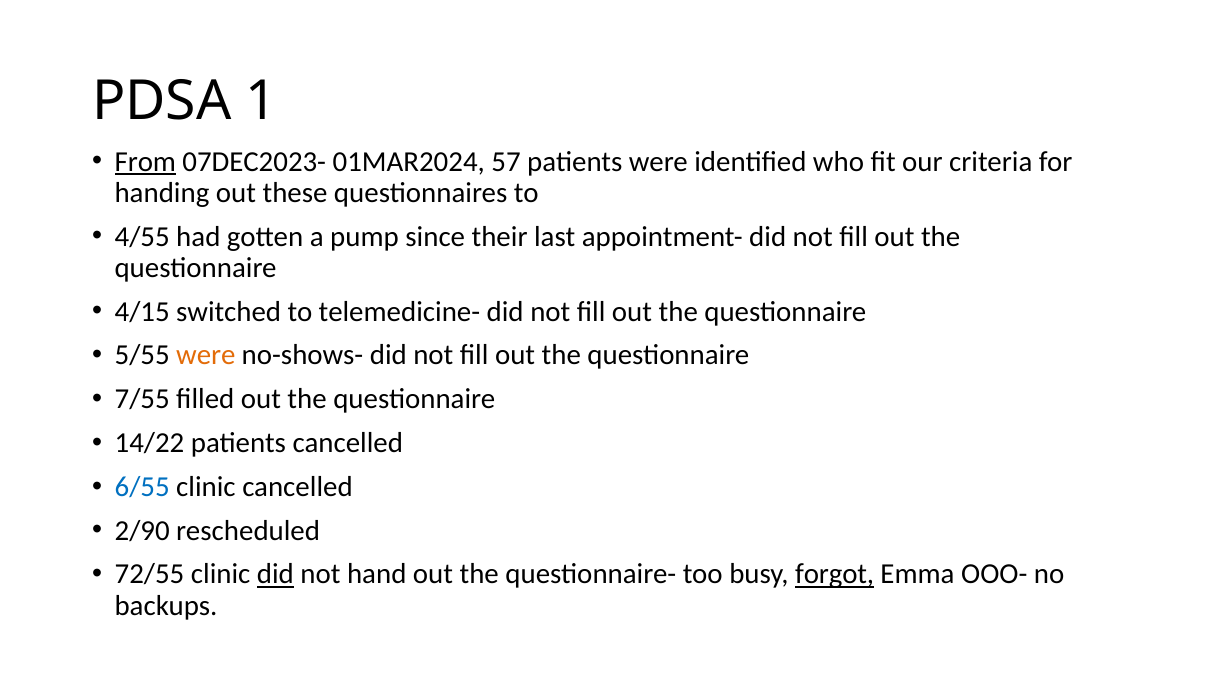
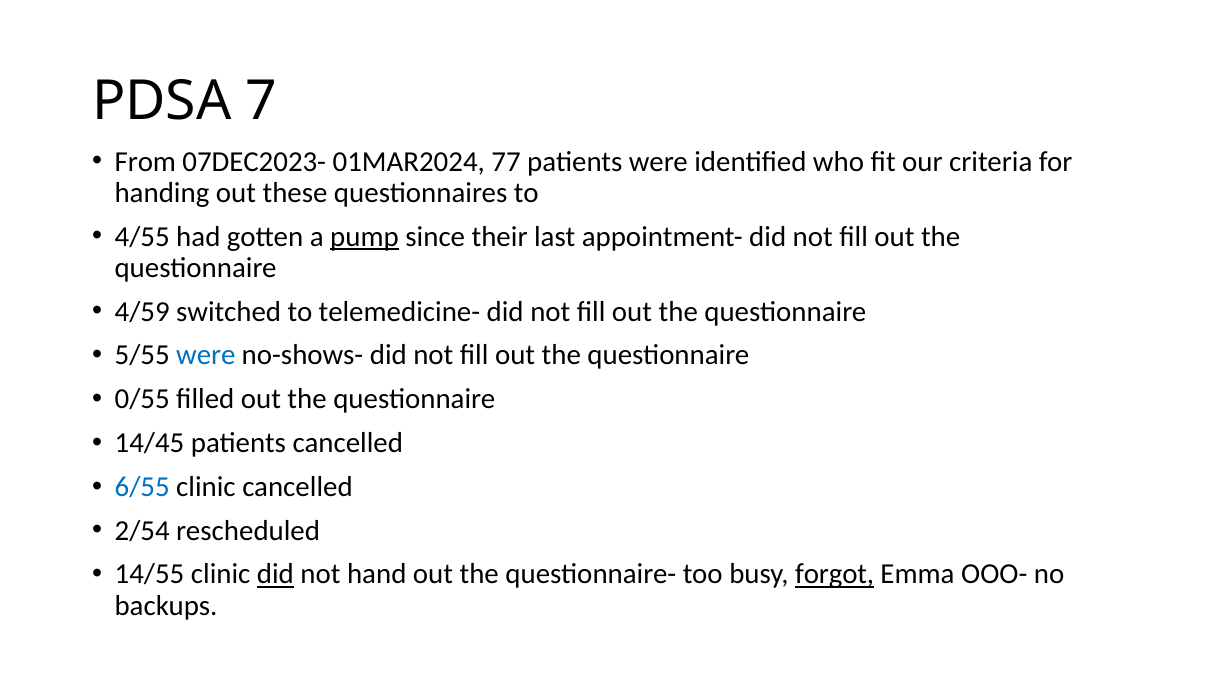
1: 1 -> 7 (262, 101)
From underline: present -> none (145, 162)
57: 57 -> 77 (506, 162)
pump underline: none -> present (364, 237)
4/15: 4/15 -> 4/59 (142, 312)
were colour: orange -> blue (206, 355)
7/55: 7/55 -> 0/55 (142, 399)
14/22: 14/22 -> 14/45 (150, 443)
2/90: 2/90 -> 2/54 (142, 531)
72/55: 72/55 -> 14/55 (150, 574)
